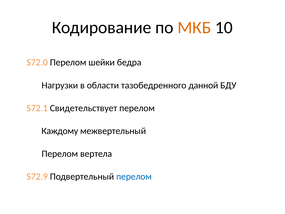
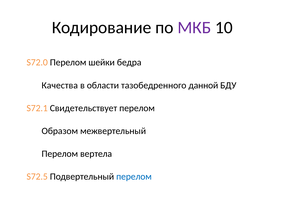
МКБ colour: orange -> purple (194, 28)
Нагрузки: Нагрузки -> Качества (60, 85)
Каждому: Каждому -> Образом (60, 131)
S72.9: S72.9 -> S72.5 (37, 176)
